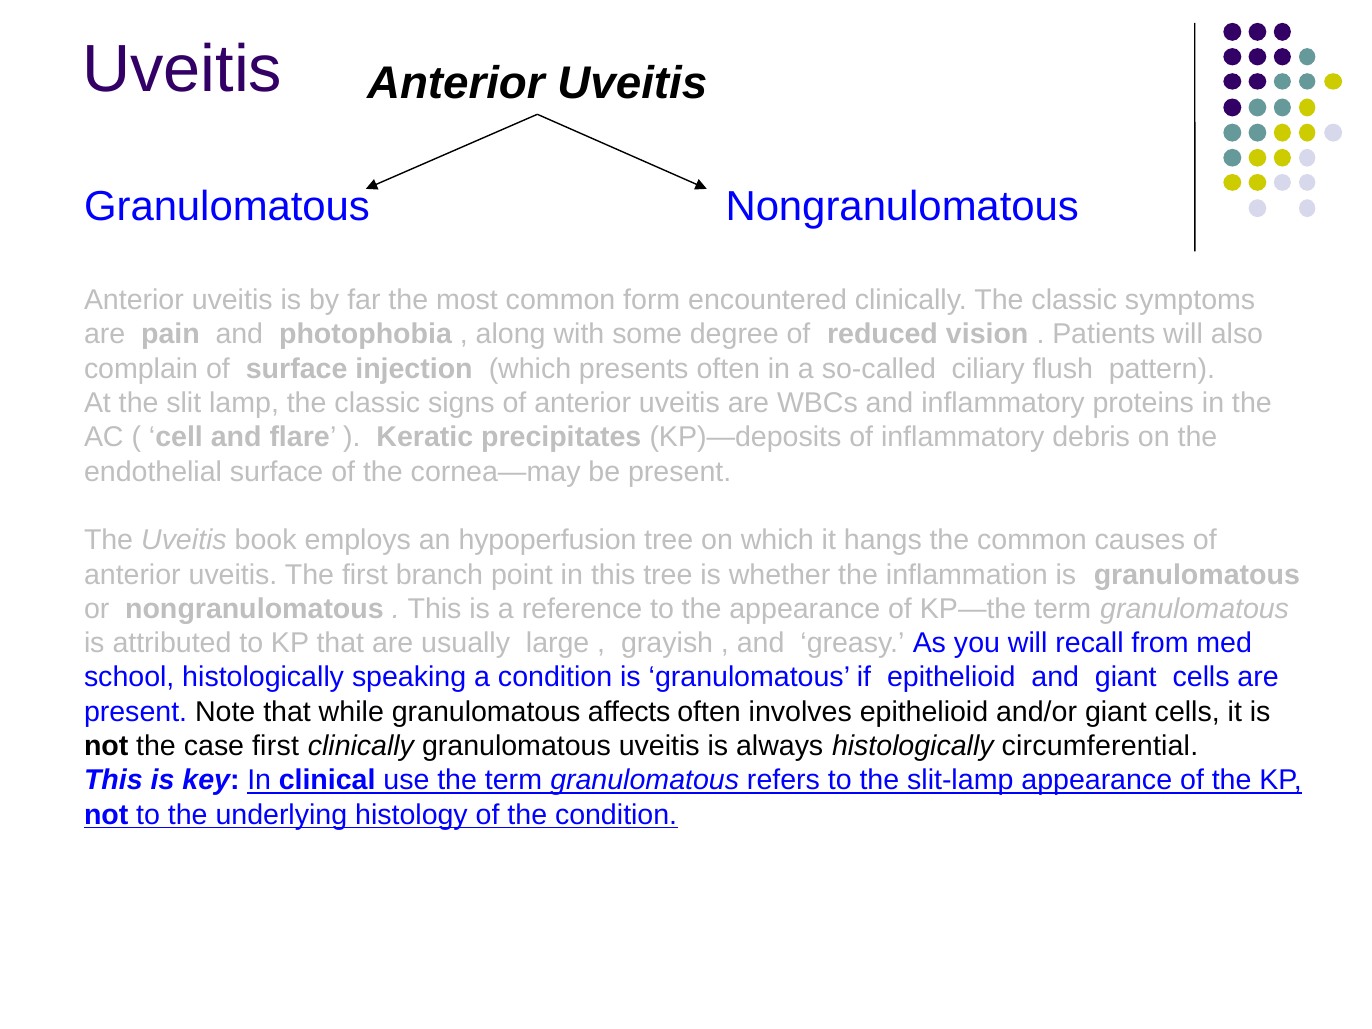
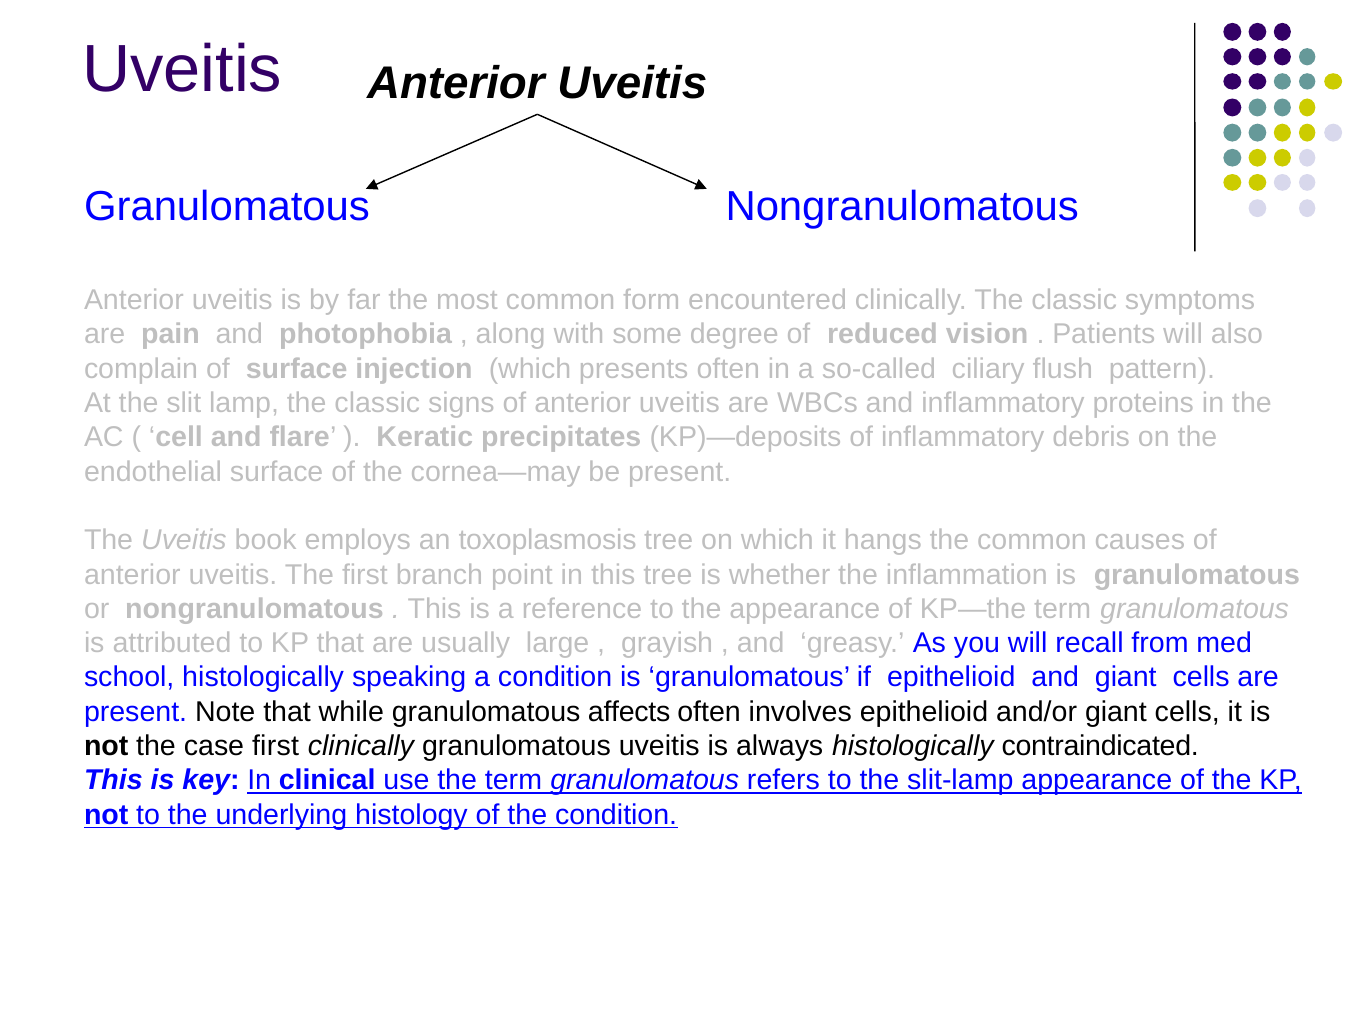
hypoperfusion: hypoperfusion -> toxoplasmosis (548, 540)
circumferential: circumferential -> contraindicated (1100, 746)
